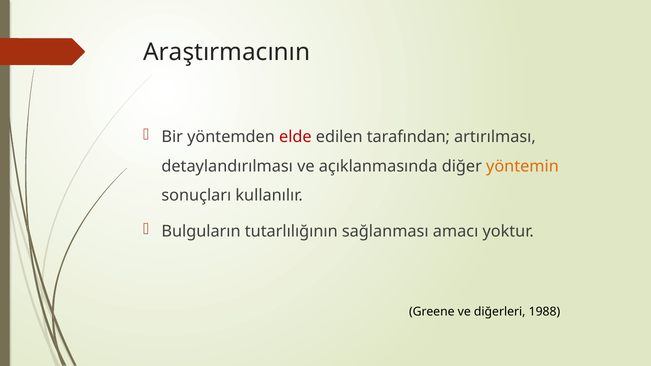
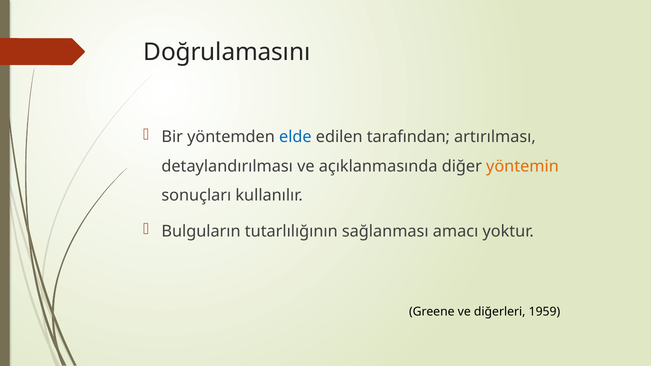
Araştırmacının: Araştırmacının -> Doğrulamasını (227, 52)
elde colour: red -> blue (295, 137)
1988: 1988 -> 1959 (544, 312)
